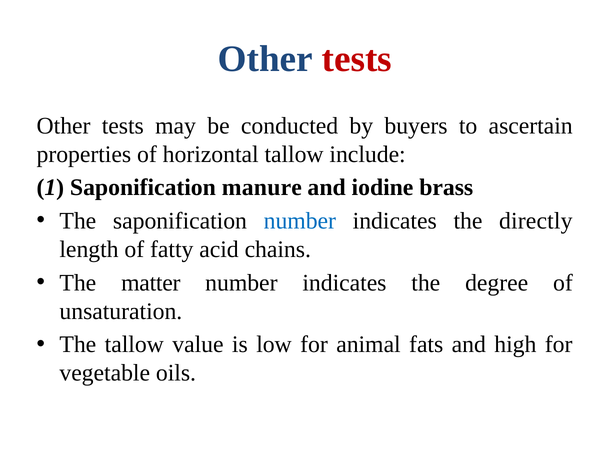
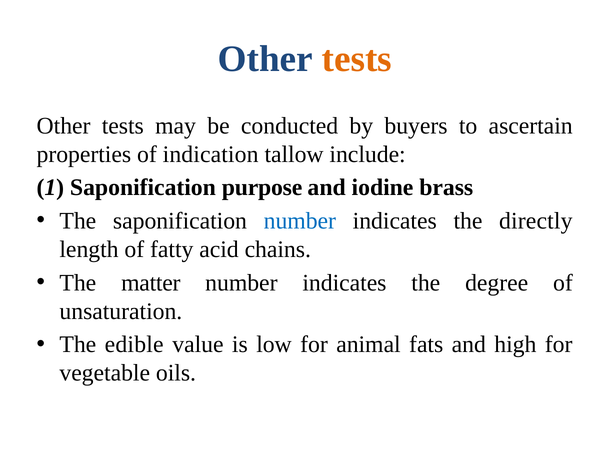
tests colour: red -> orange (357, 59)
horizontal: horizontal -> indication (211, 154)
manure: manure -> purpose (262, 187)
The tallow: tallow -> edible (134, 344)
